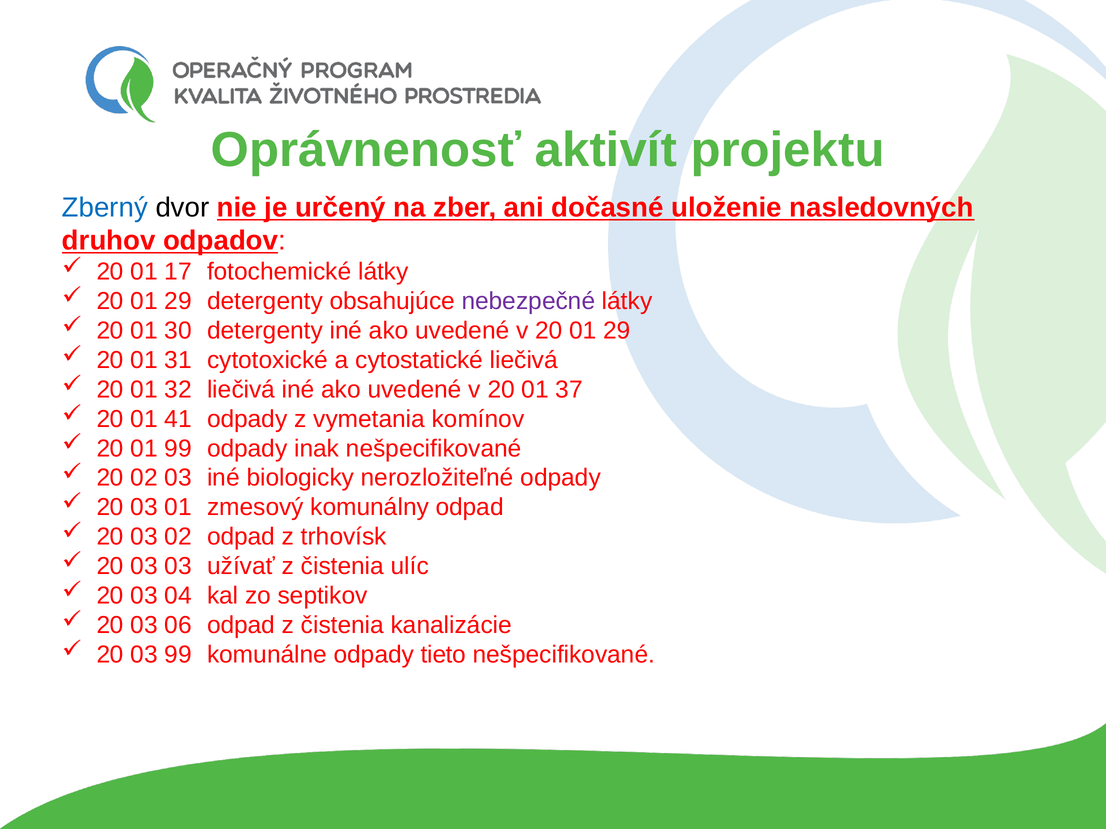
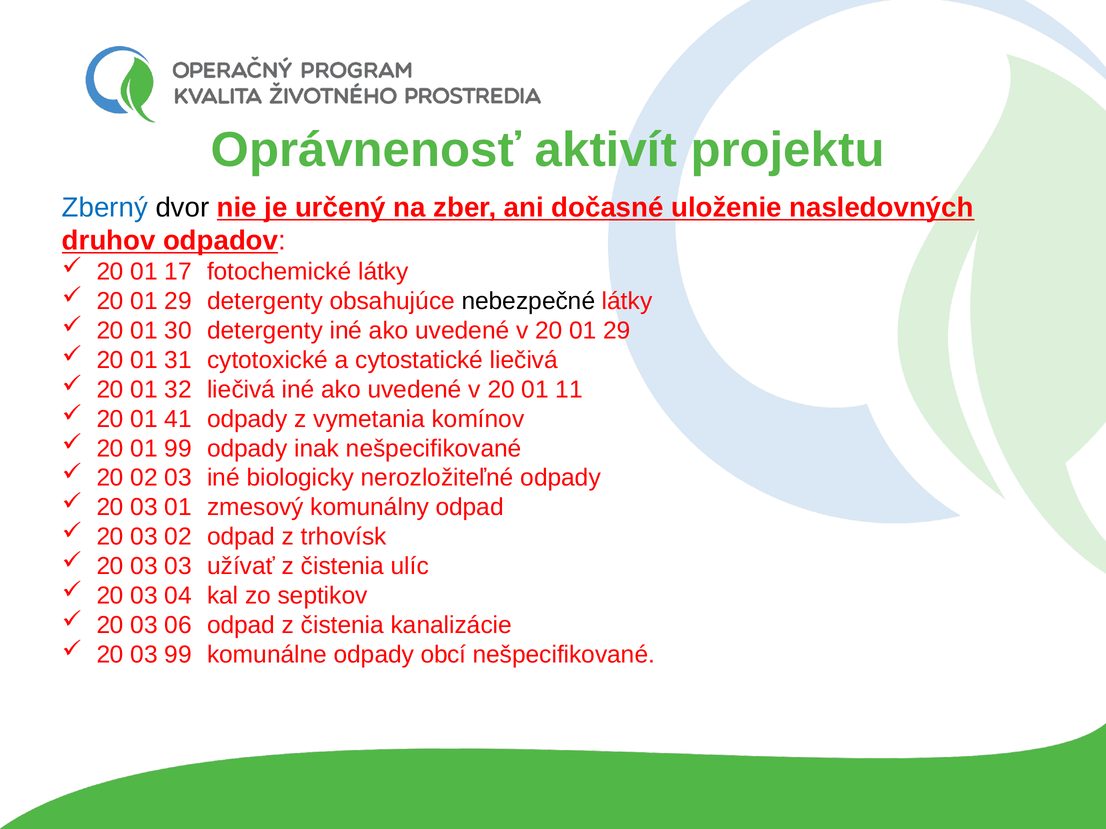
nebezpečné colour: purple -> black (528, 301)
37: 37 -> 11 (569, 390)
tieto: tieto -> obcí (443, 655)
